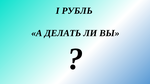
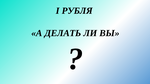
РУБЛЬ: РУБЛЬ -> РУБЛЯ (77, 11)
